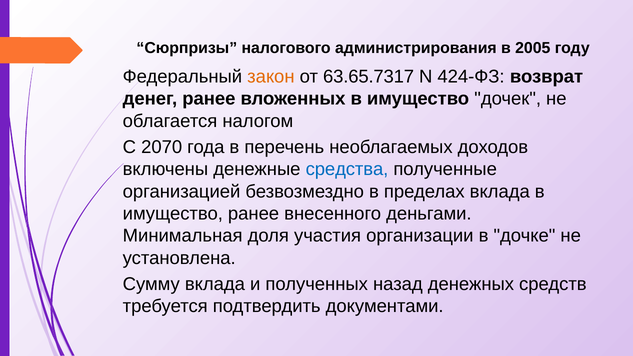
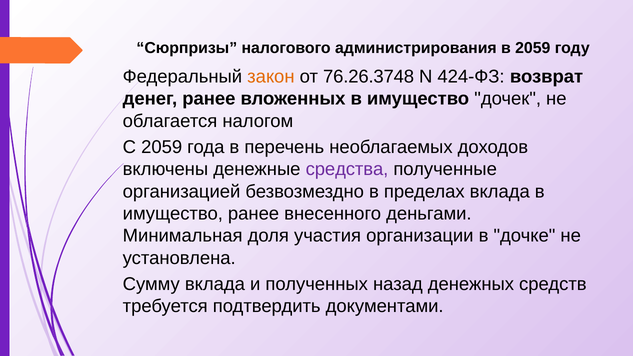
в 2005: 2005 -> 2059 (533, 48)
63.65.7317: 63.65.7317 -> 76.26.3748 (369, 77)
С 2070: 2070 -> 2059 (162, 147)
средства colour: blue -> purple (347, 169)
